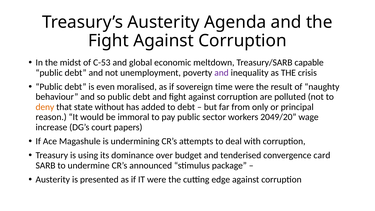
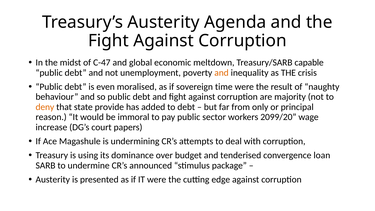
C-53: C-53 -> C-47 (102, 63)
and colour: purple -> orange (222, 73)
polluted: polluted -> majority (290, 97)
without: without -> provide (109, 107)
2049/20: 2049/20 -> 2099/20 (278, 117)
card: card -> loan (322, 155)
